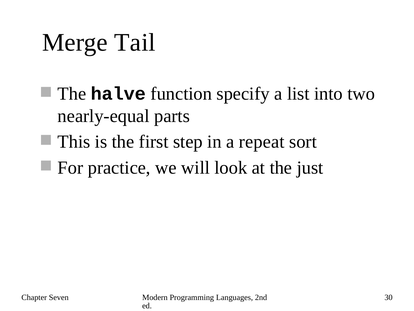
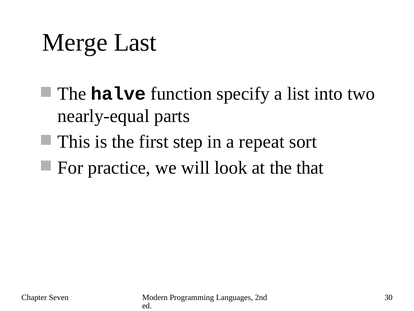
Tail: Tail -> Last (135, 42)
just: just -> that (310, 167)
